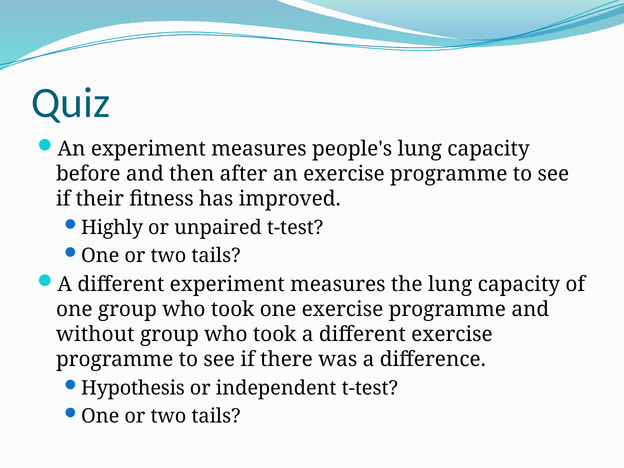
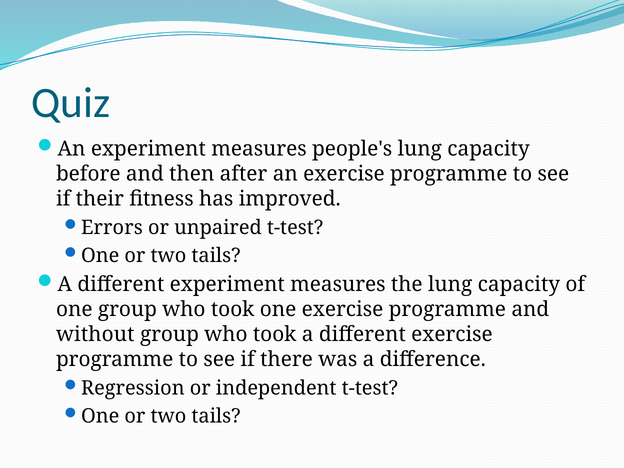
Highly: Highly -> Errors (112, 228)
Hypothesis: Hypothesis -> Regression (133, 388)
